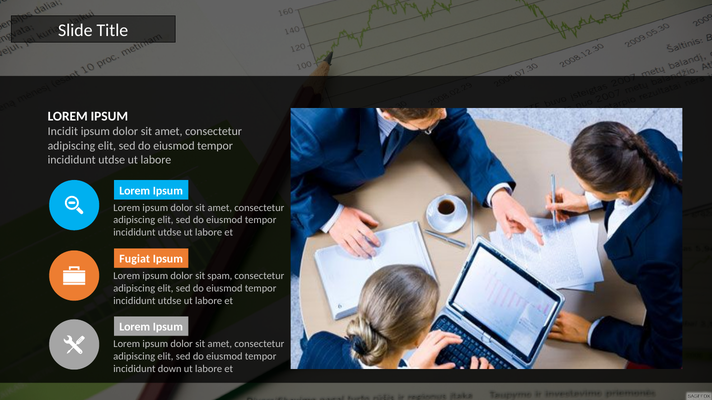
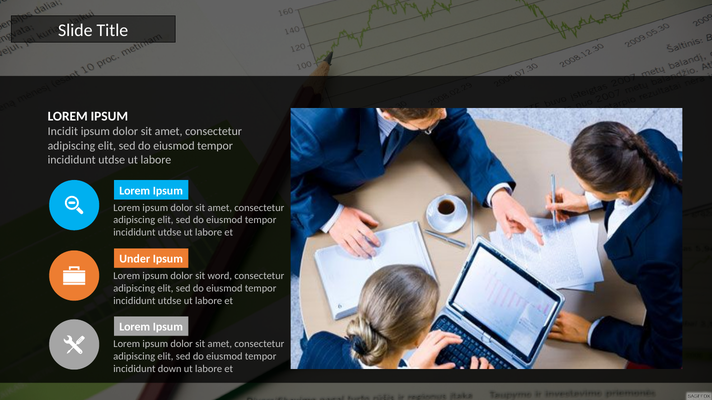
Fugiat: Fugiat -> Under (135, 259)
spam: spam -> word (220, 276)
